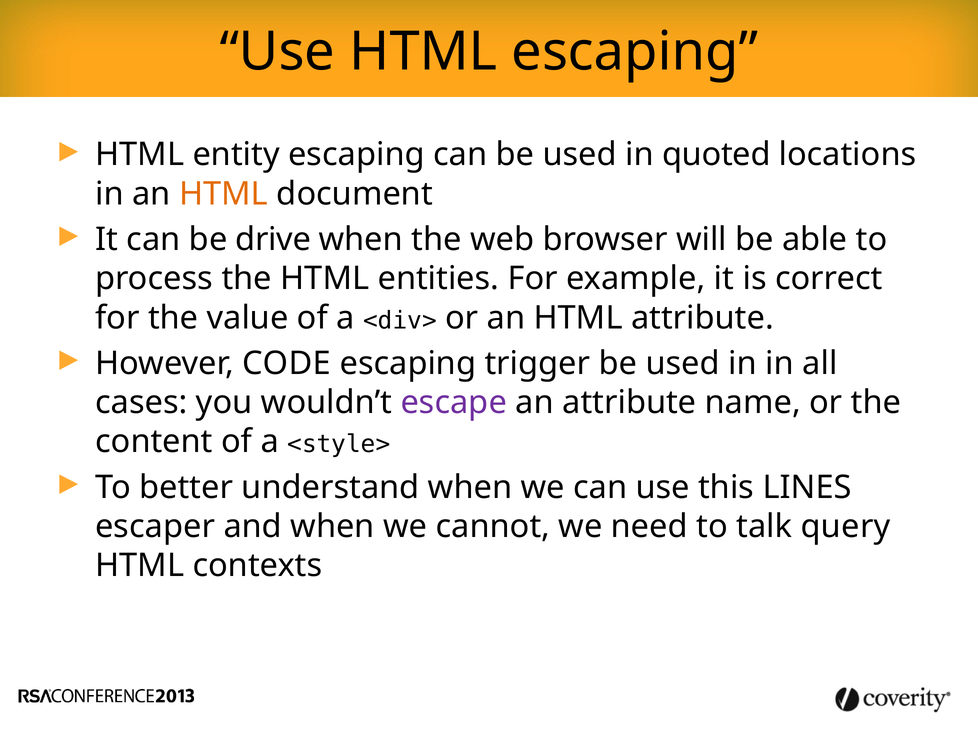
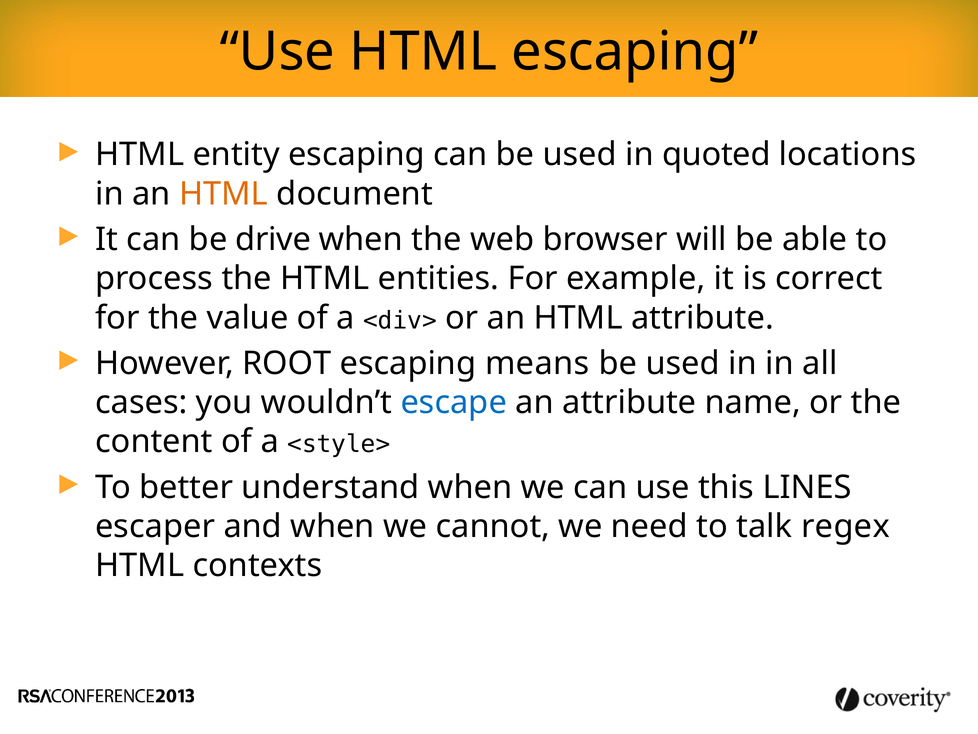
CODE: CODE -> ROOT (287, 363)
trigger: trigger -> means (537, 363)
escape colour: purple -> blue (454, 402)
query: query -> regex (845, 526)
